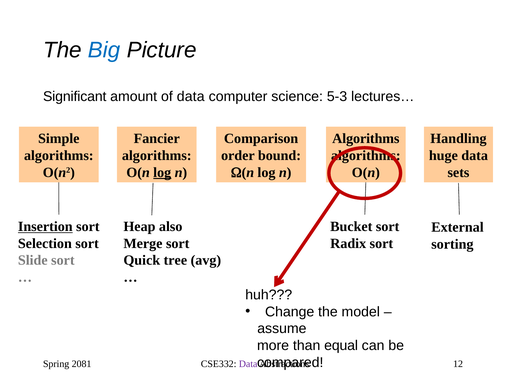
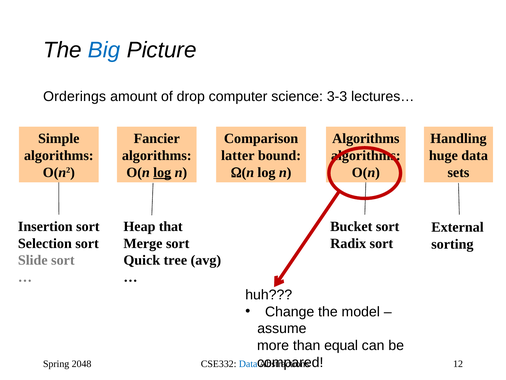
Significant: Significant -> Orderings (75, 96)
of data: data -> drop (191, 96)
5-3: 5-3 -> 3-3 (337, 96)
order: order -> latter (238, 155)
Insertion underline: present -> none (45, 226)
also: also -> that (171, 226)
2081: 2081 -> 2048 (82, 363)
Data colour: purple -> blue (248, 363)
